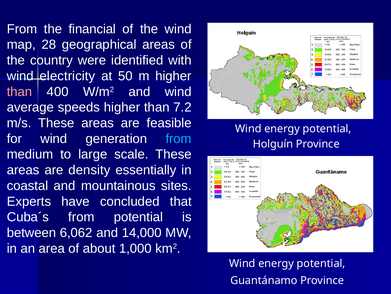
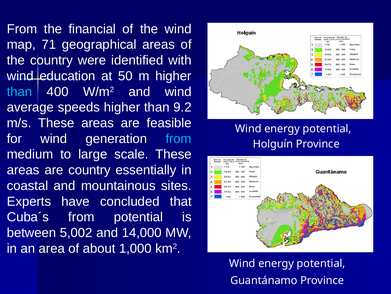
28: 28 -> 71 (49, 45)
electricity: electricity -> education (68, 76)
than colour: pink -> light blue (20, 91)
7.2: 7.2 -> 9.2 (183, 107)
are density: density -> country (90, 170)
6,062: 6,062 -> 5,002 (76, 232)
